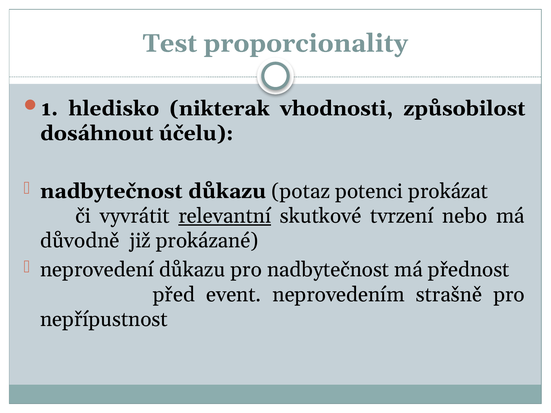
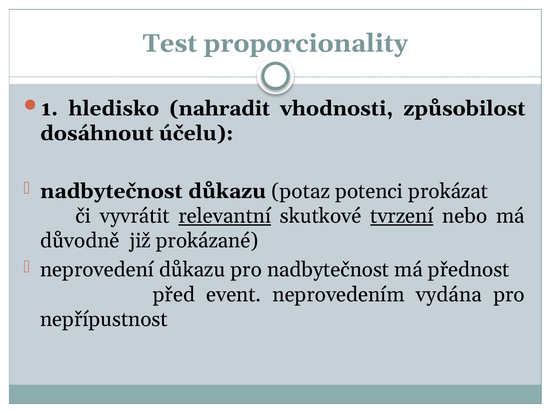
nikterak: nikterak -> nahradit (220, 109)
tvrzení underline: none -> present (402, 216)
strašně: strašně -> vydána (449, 295)
